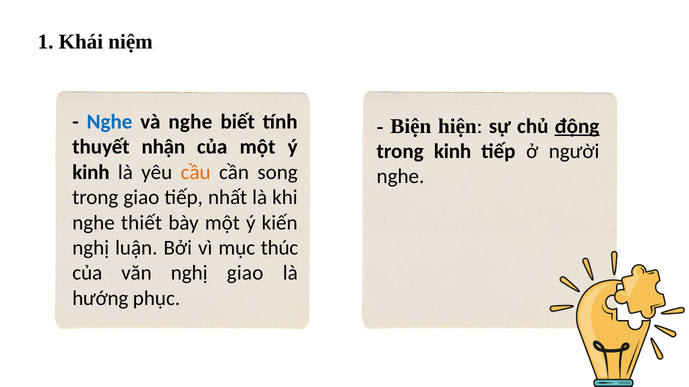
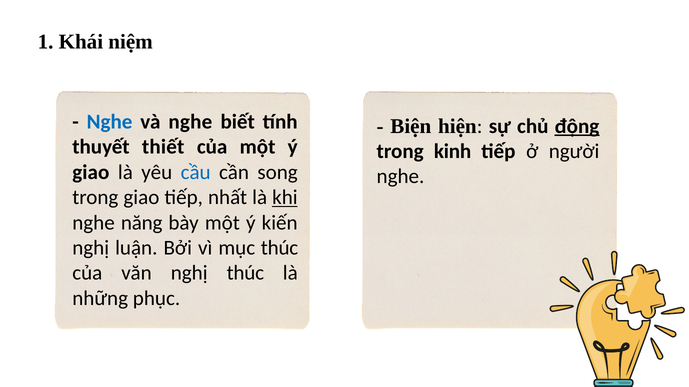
nhận: nhận -> thiết (163, 147)
kinh: kinh -> giao (91, 172)
cầu colour: orange -> blue (196, 172)
khi underline: none -> present (285, 198)
thiết: thiết -> năng (142, 223)
nghị giao: giao -> thúc (245, 273)
hướng: hướng -> những (100, 299)
